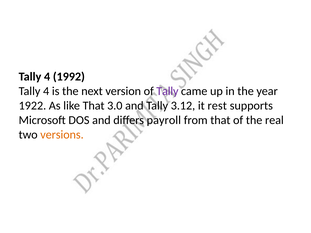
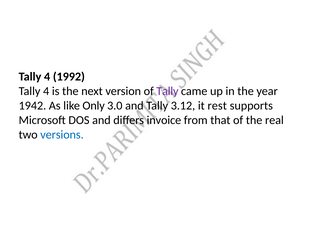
1922: 1922 -> 1942 (32, 106)
like That: That -> Only (94, 106)
payroll: payroll -> invoice (164, 120)
versions colour: orange -> blue (62, 135)
